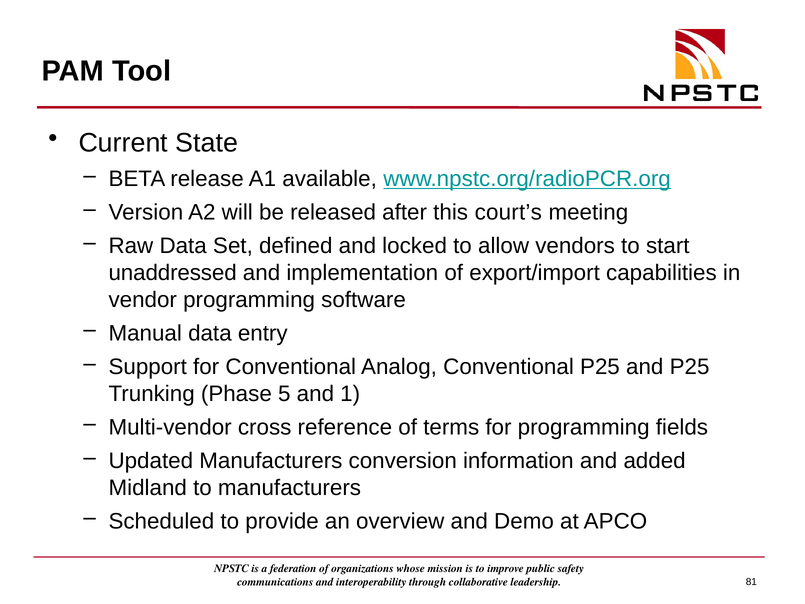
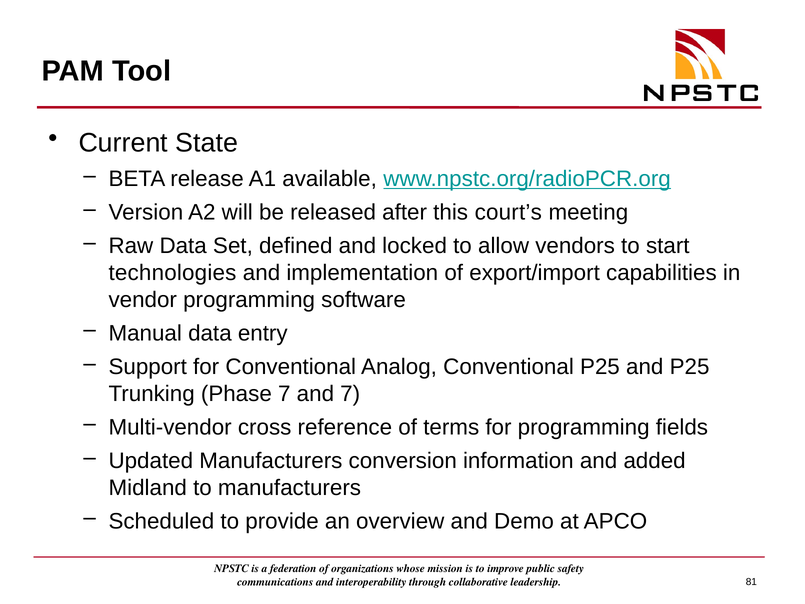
unaddressed: unaddressed -> technologies (172, 273)
Phase 5: 5 -> 7 (284, 393)
and 1: 1 -> 7 (350, 393)
